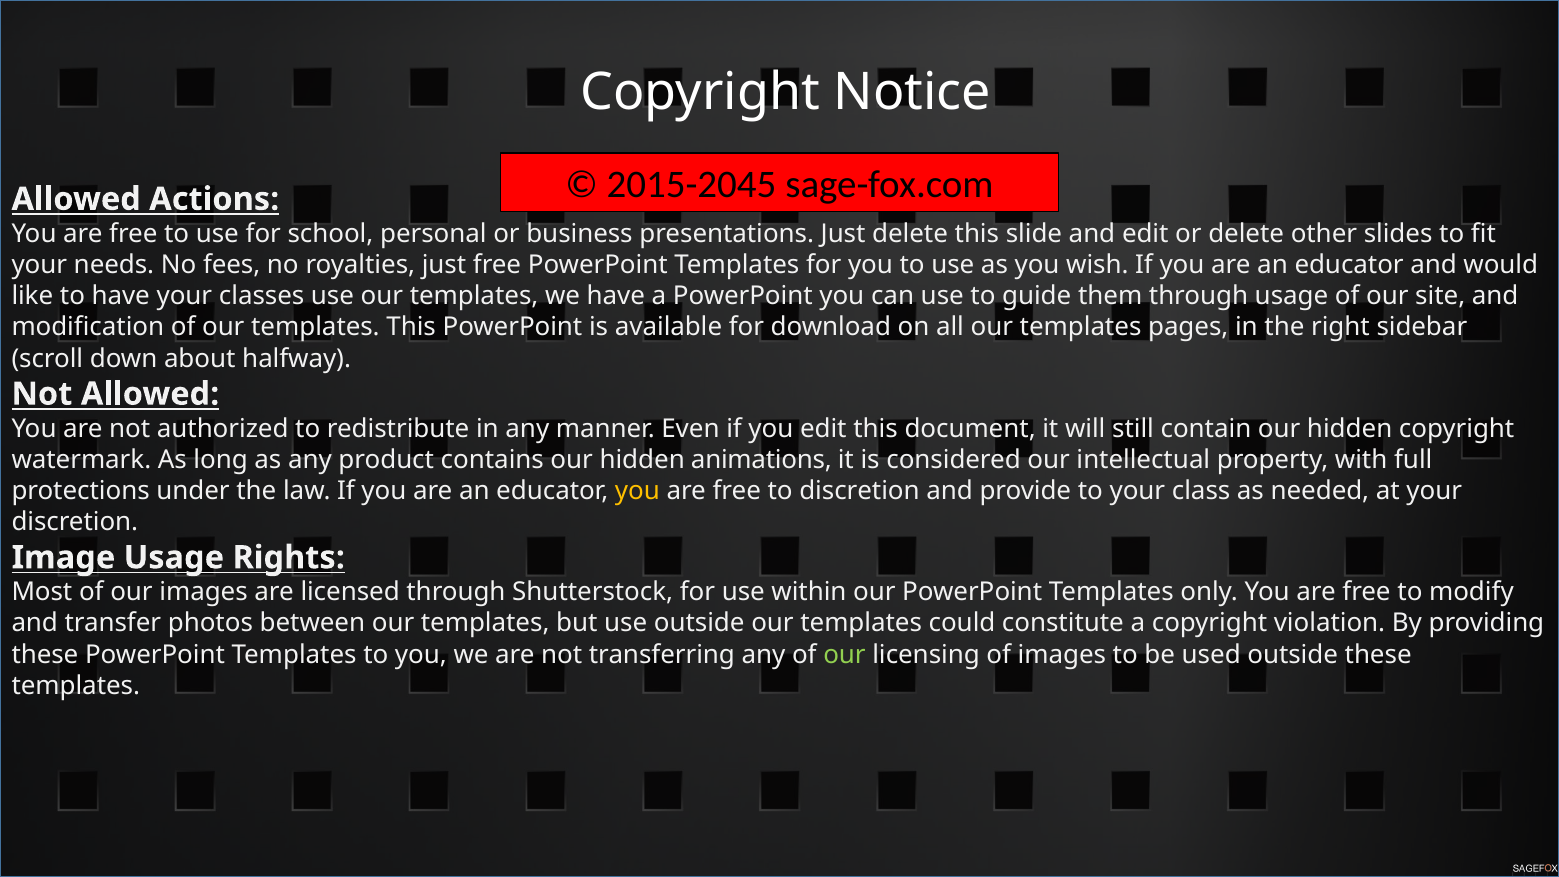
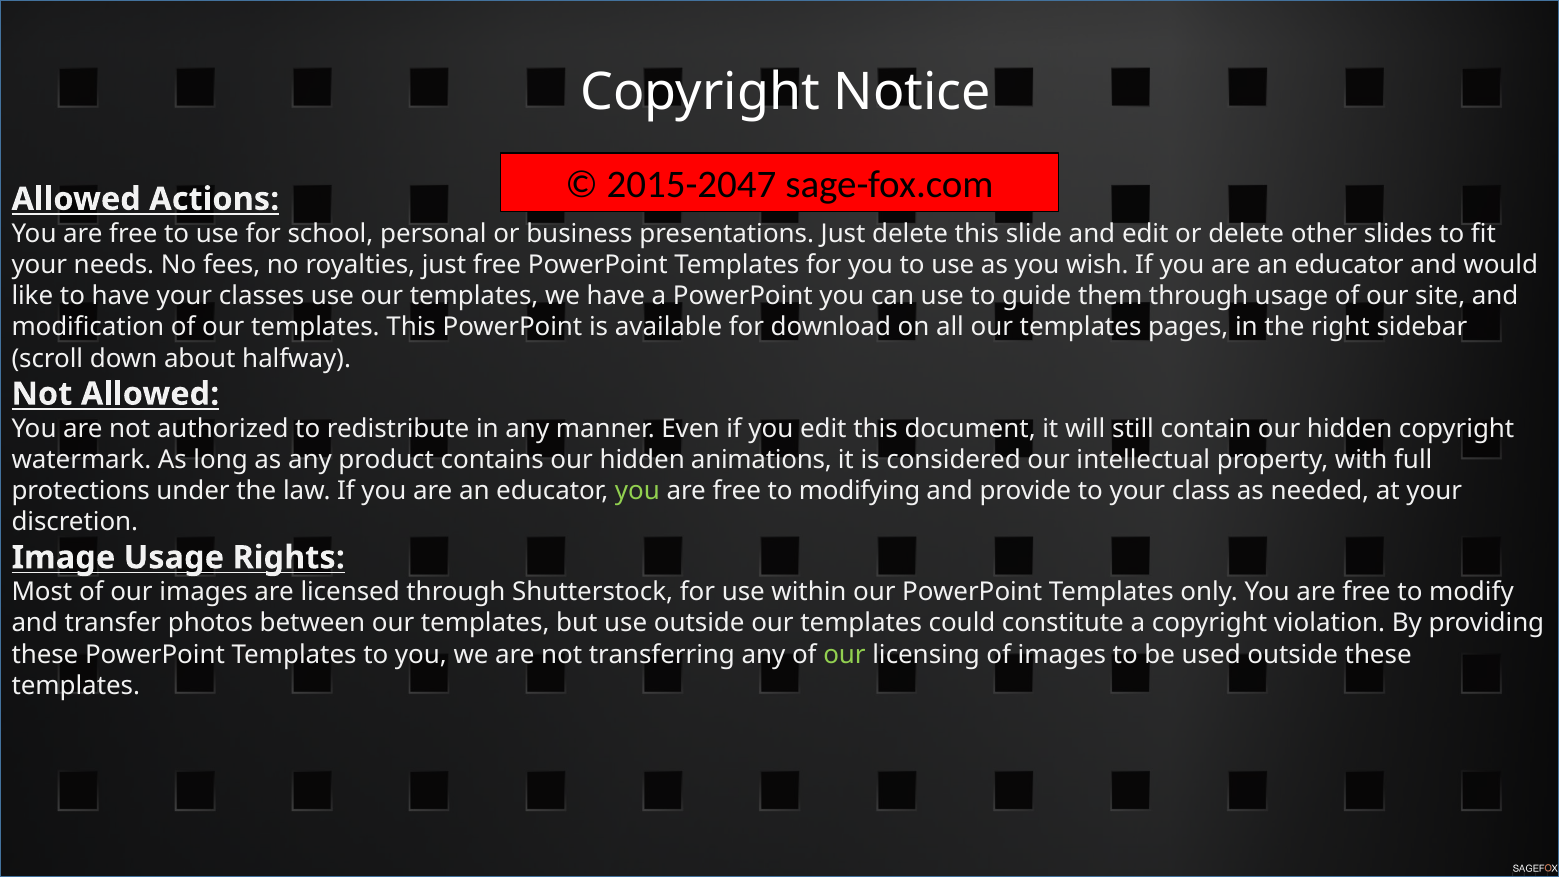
2015-2045: 2015-2045 -> 2015-2047 (691, 185)
you colour: yellow -> light green (637, 491)
to discretion: discretion -> modifying (860, 491)
